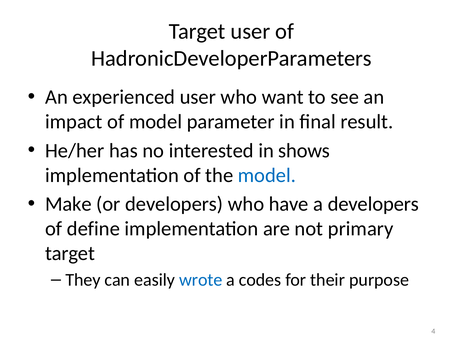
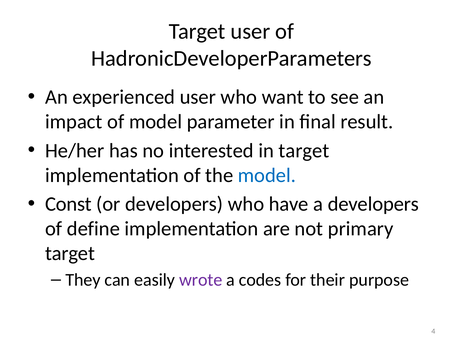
in shows: shows -> target (304, 151)
Make: Make -> Const (68, 204)
wrote colour: blue -> purple (201, 280)
